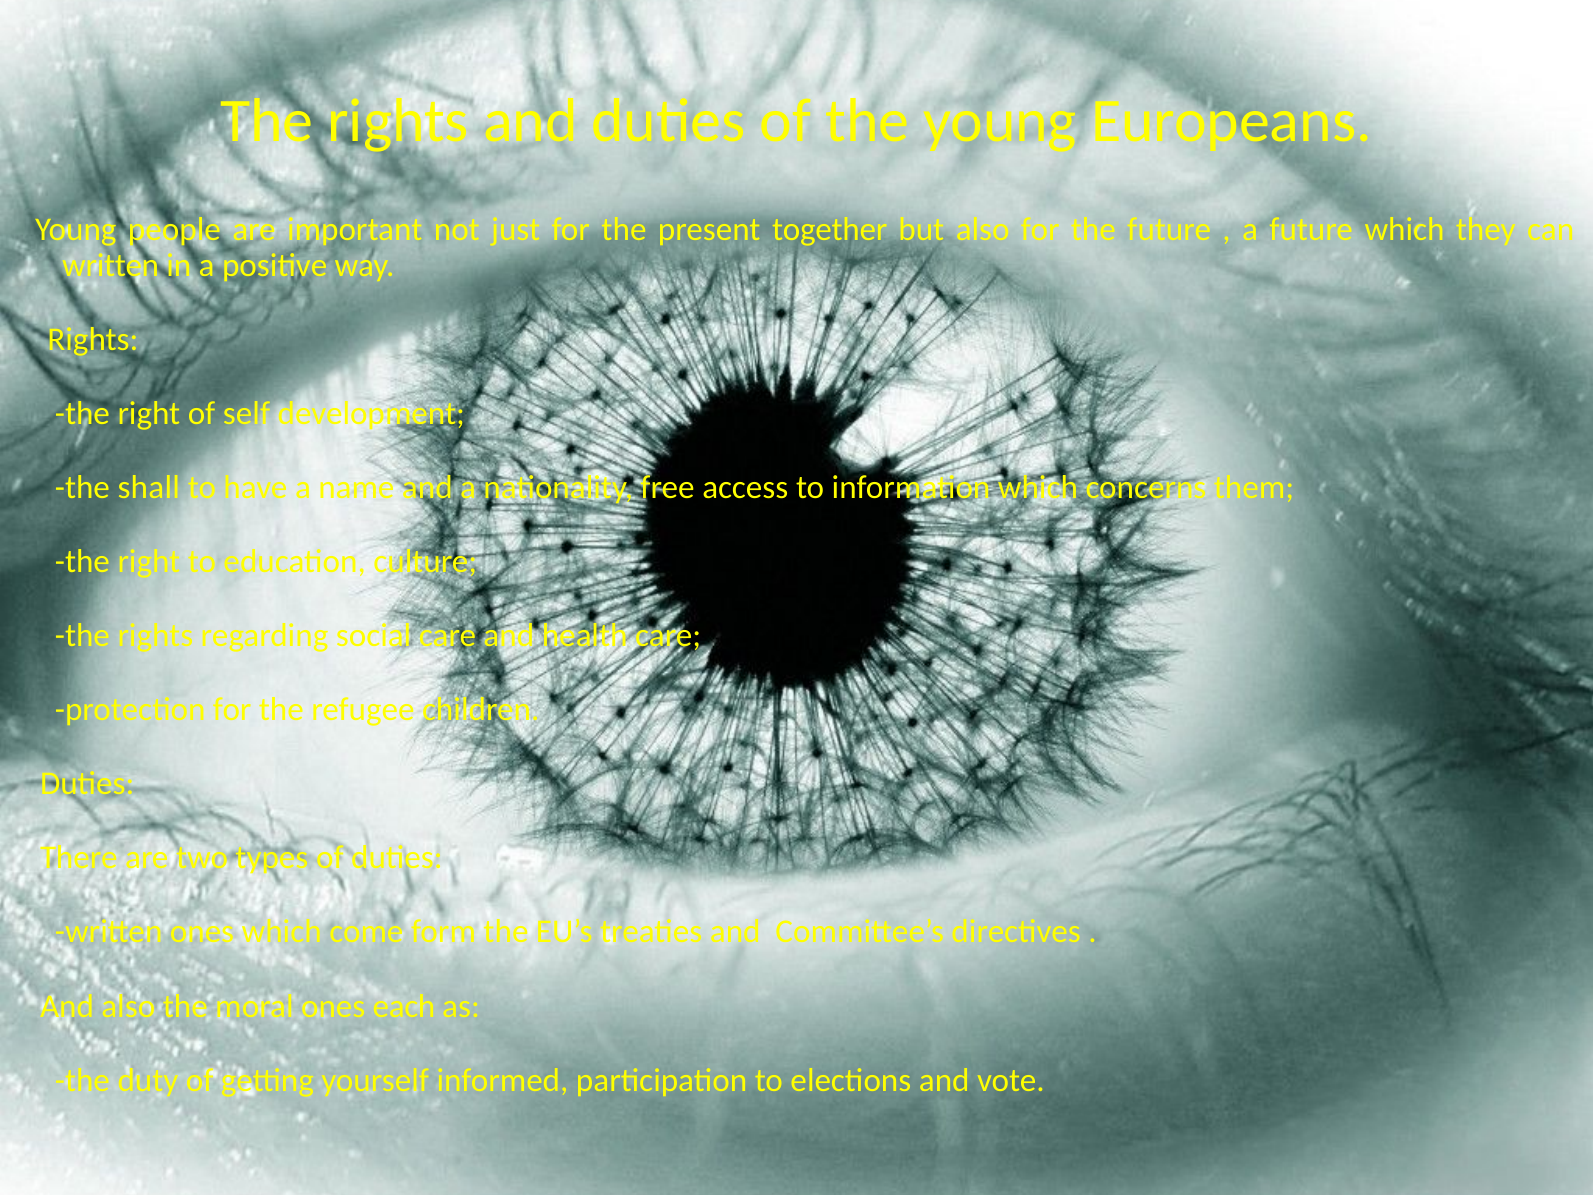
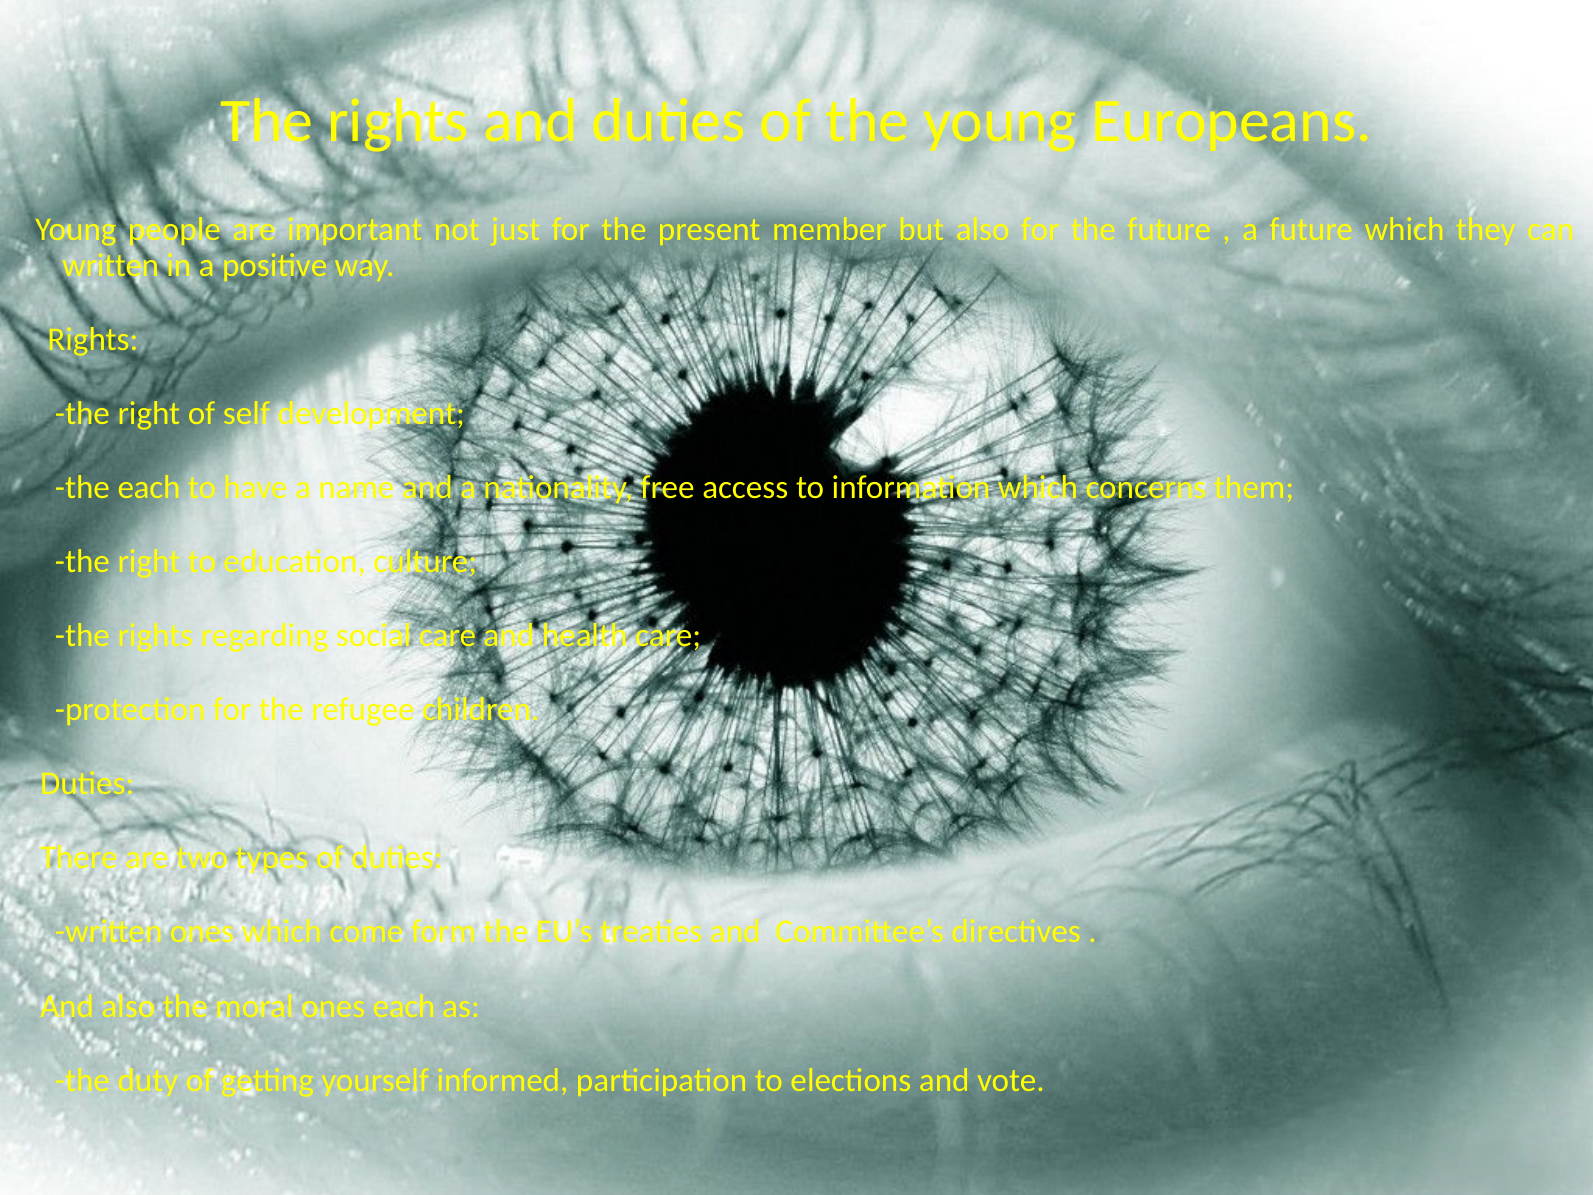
together: together -> member (830, 229)
the shall: shall -> each (149, 487)
